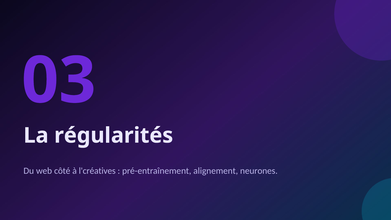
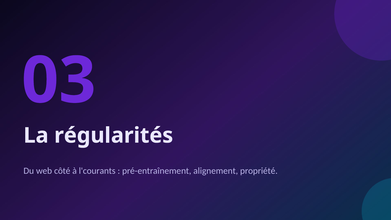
l'créatives: l'créatives -> l'courants (97, 171)
neurones: neurones -> propriété (259, 171)
